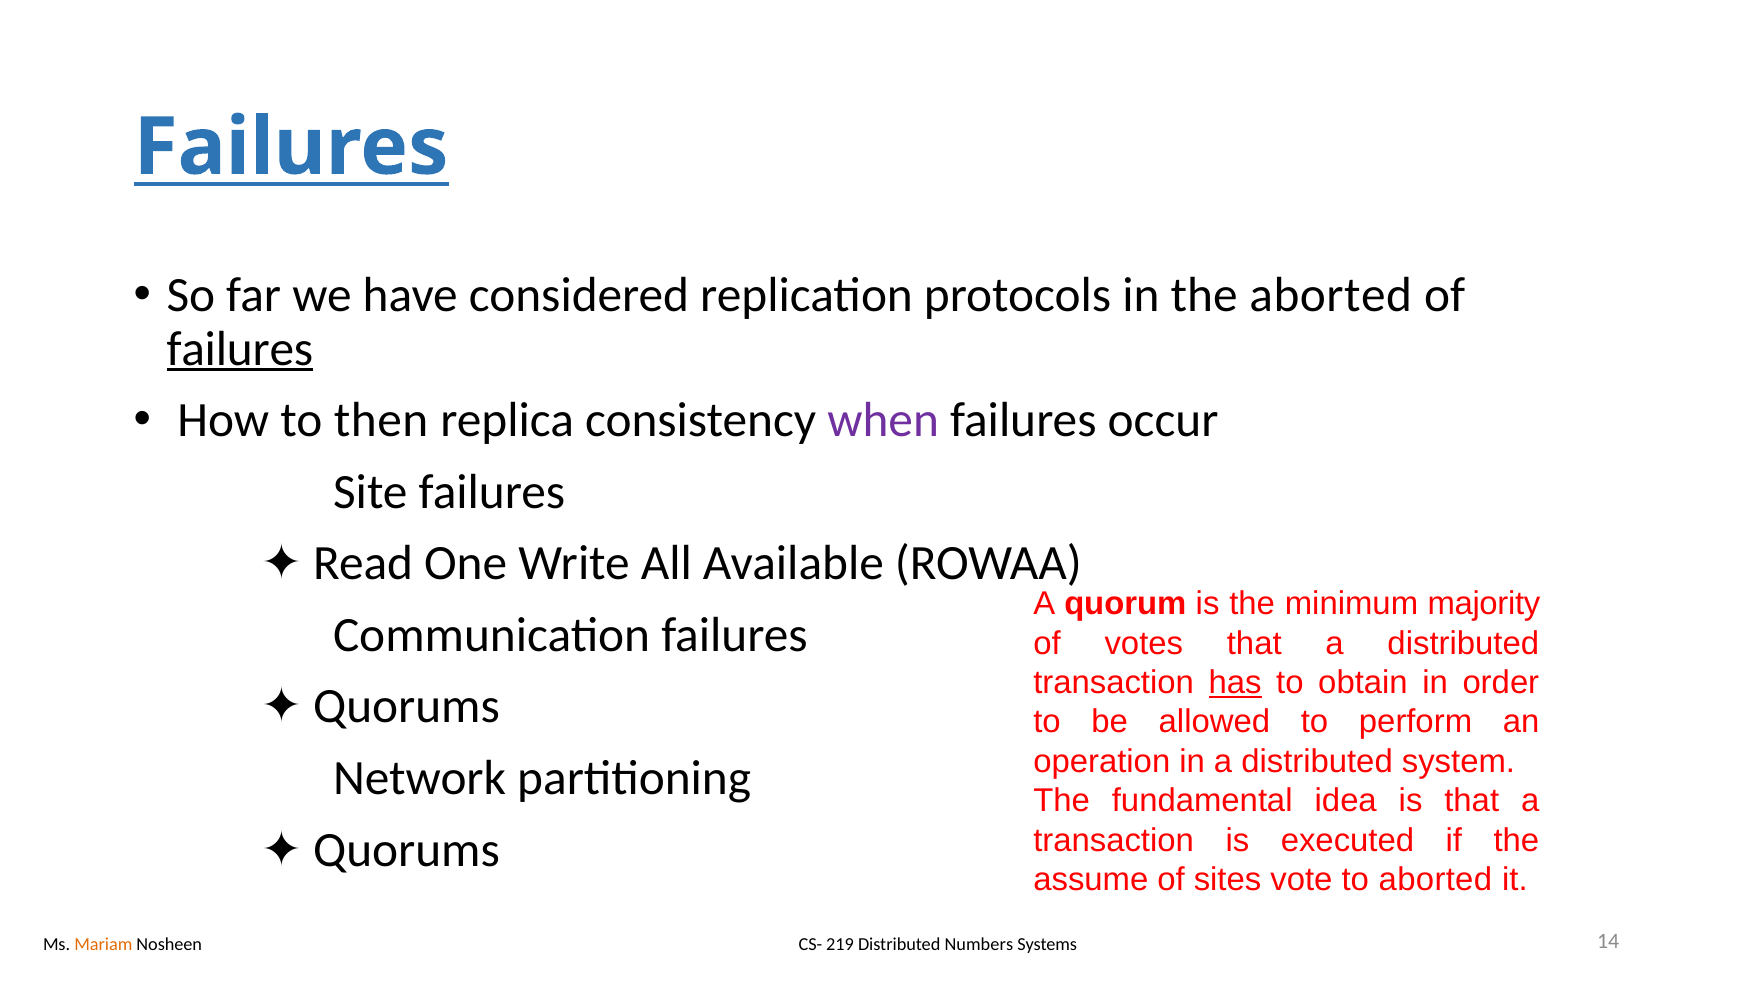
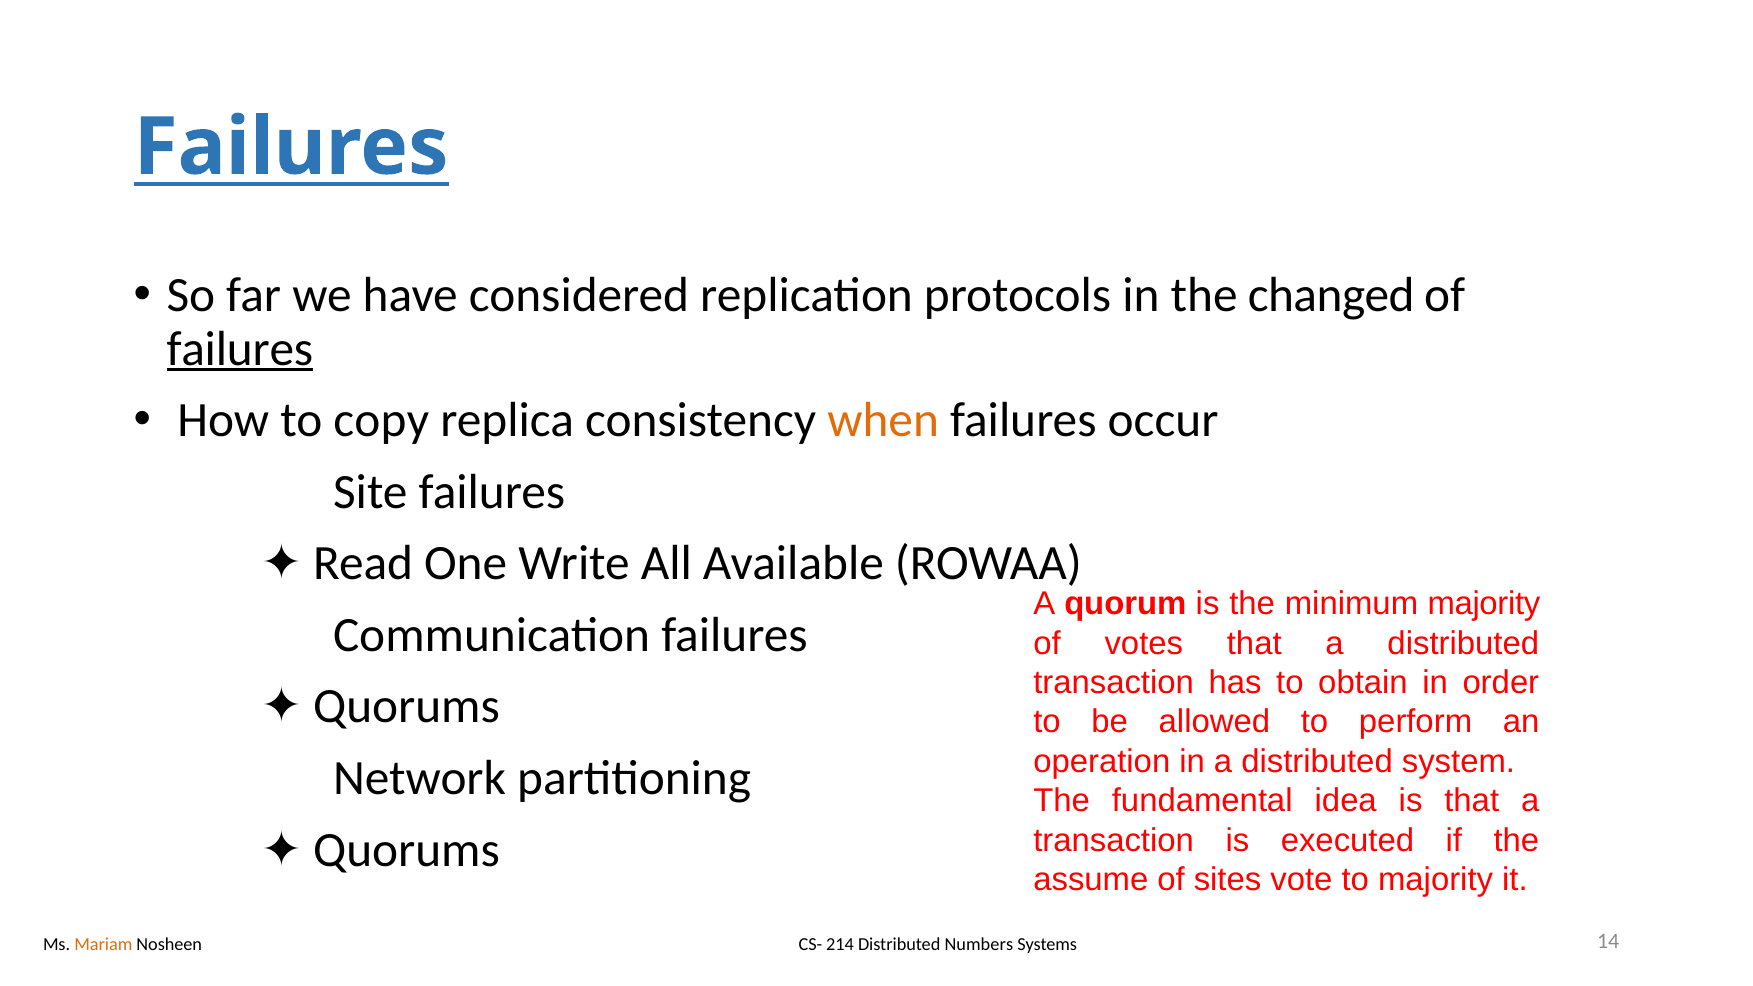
the aborted: aborted -> changed (1331, 295)
then: then -> copy (381, 420)
when colour: purple -> orange (883, 420)
has underline: present -> none (1235, 683)
to aborted: aborted -> majority (1436, 880)
219: 219 -> 214 (840, 944)
